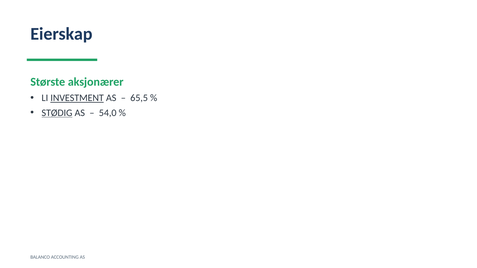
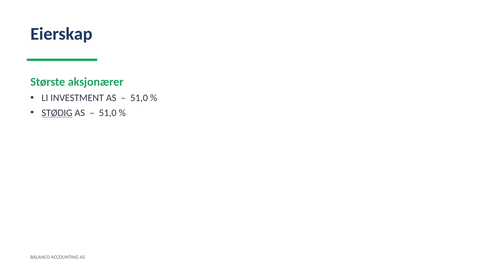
INVESTMENT underline: present -> none (77, 98)
65,5: 65,5 -> 51,0 (139, 98)
54,0: 54,0 -> 51,0 (108, 113)
